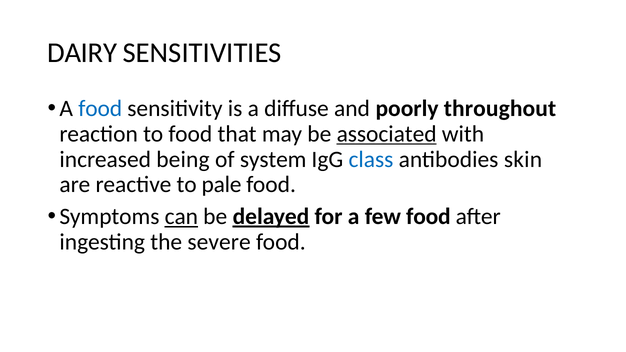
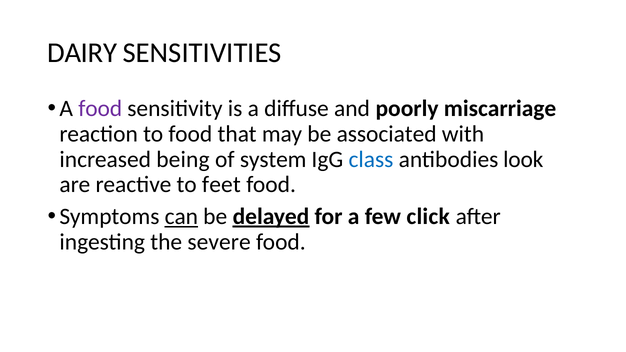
food colour: blue -> purple (100, 109)
throughout: throughout -> miscarriage (500, 109)
associated underline: present -> none (387, 134)
skin: skin -> look (523, 159)
pale: pale -> feet (221, 185)
few food: food -> click (428, 217)
